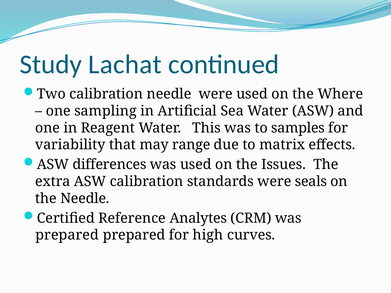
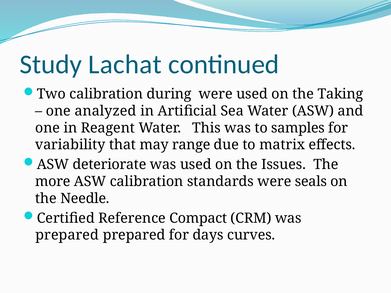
calibration needle: needle -> during (169, 94)
Where: Where -> Taking (340, 94)
sampling: sampling -> analyzed (105, 111)
differences: differences -> deteriorate (109, 165)
extra: extra -> more (53, 182)
Analytes: Analytes -> Compact (198, 218)
high: high -> days (208, 235)
